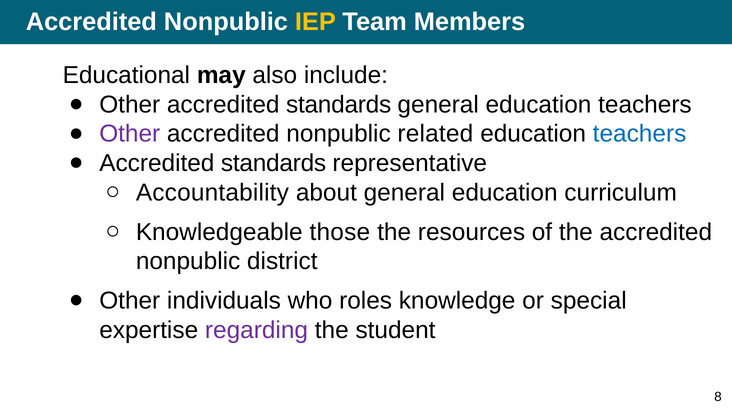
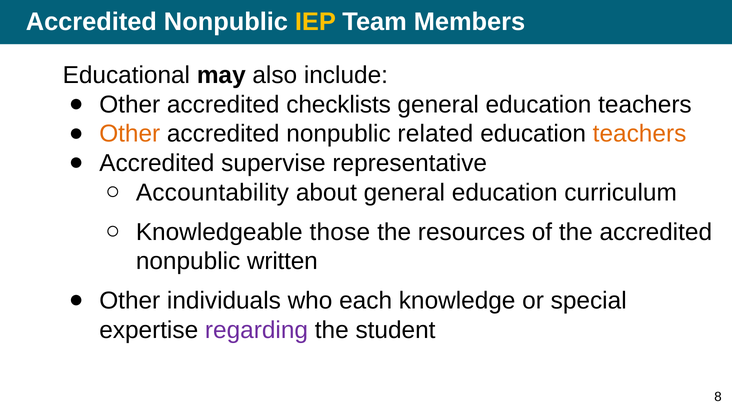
Other accredited standards: standards -> checklists (339, 105)
Other colour: purple -> orange (130, 134)
teachers colour: blue -> orange (640, 134)
standards: standards -> supervise (273, 163)
district: district -> written (282, 261)
roles: roles -> each (366, 301)
